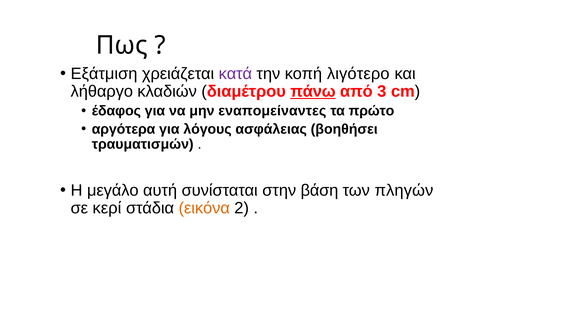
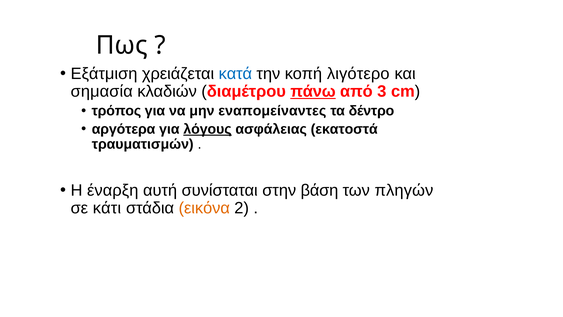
κατά colour: purple -> blue (235, 74)
λήθαργο: λήθαργο -> σημασία (102, 91)
έδαφος: έδαφος -> τρόπος (116, 111)
πρώτο: πρώτο -> δέντρο (371, 111)
λόγους underline: none -> present (208, 129)
βοηθήσει: βοηθήσει -> εκατοστά (344, 129)
μεγάλο: μεγάλο -> έναρξη (113, 190)
κερί: κερί -> κάτι (107, 208)
